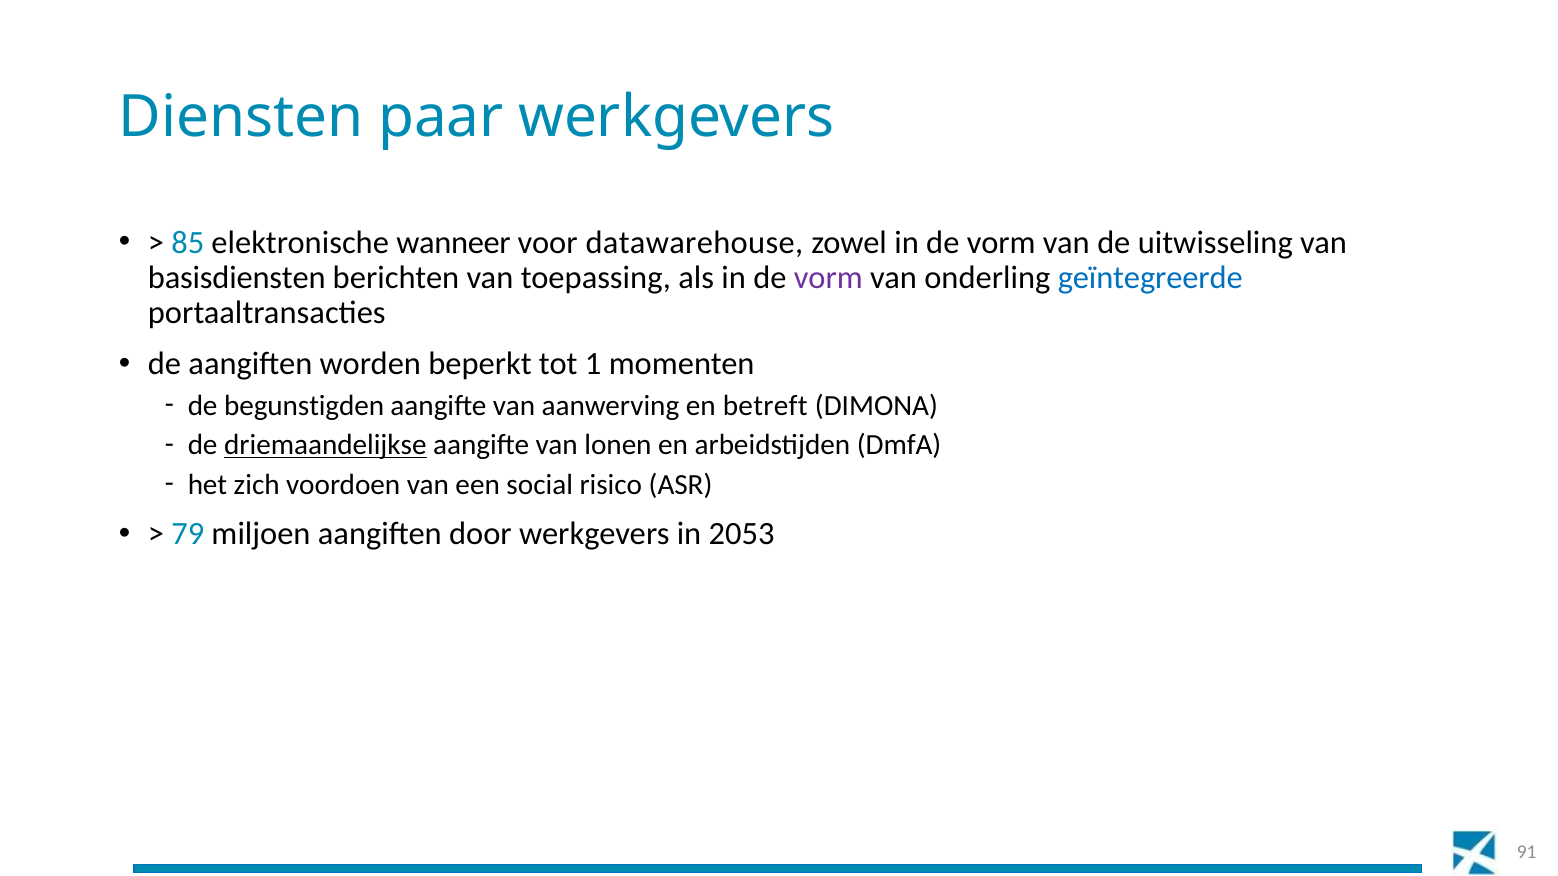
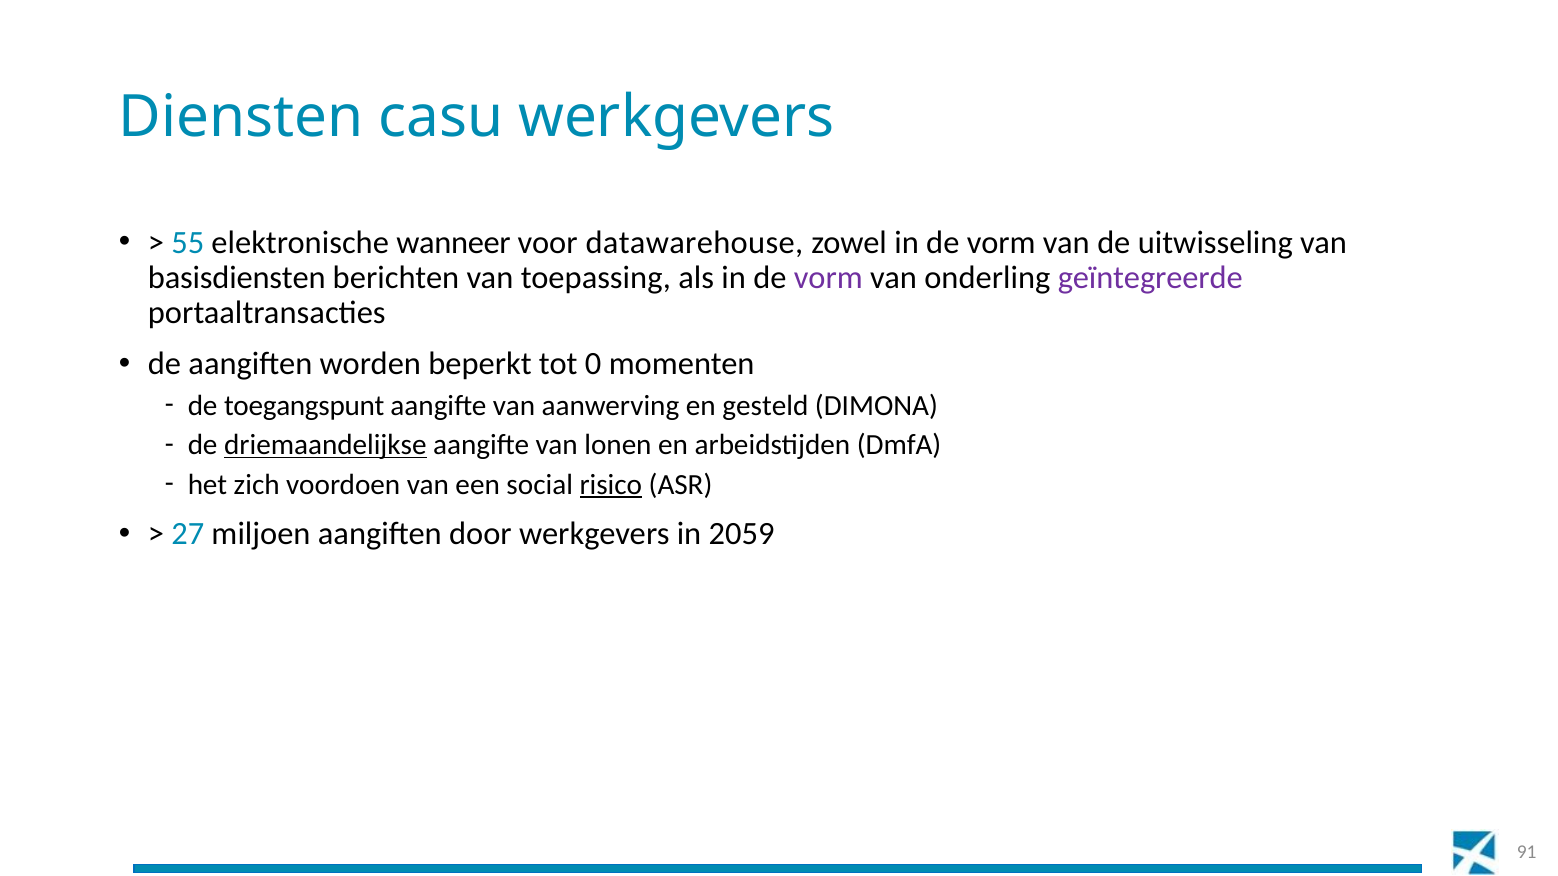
paar: paar -> casu (441, 117)
85: 85 -> 55 (188, 243)
geïntegreerde colour: blue -> purple (1150, 278)
1: 1 -> 0 (593, 364)
begunstigden: begunstigden -> toegangspunt (304, 406)
betreft: betreft -> gesteld (765, 406)
risico underline: none -> present (611, 485)
79: 79 -> 27 (188, 534)
2053: 2053 -> 2059 (742, 534)
